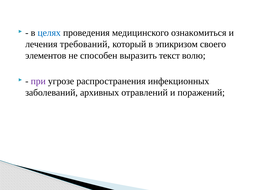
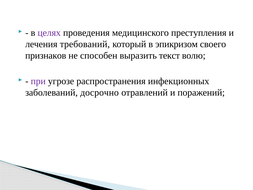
целях colour: blue -> purple (49, 33)
ознакомиться: ознакомиться -> преступления (199, 33)
элементов: элементов -> признаков (46, 56)
архивных: архивных -> досрочно (100, 93)
